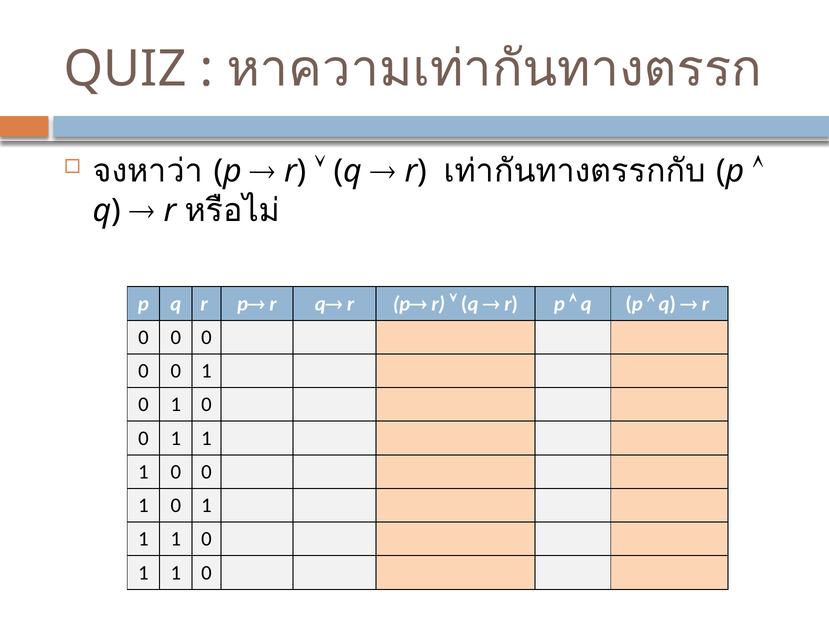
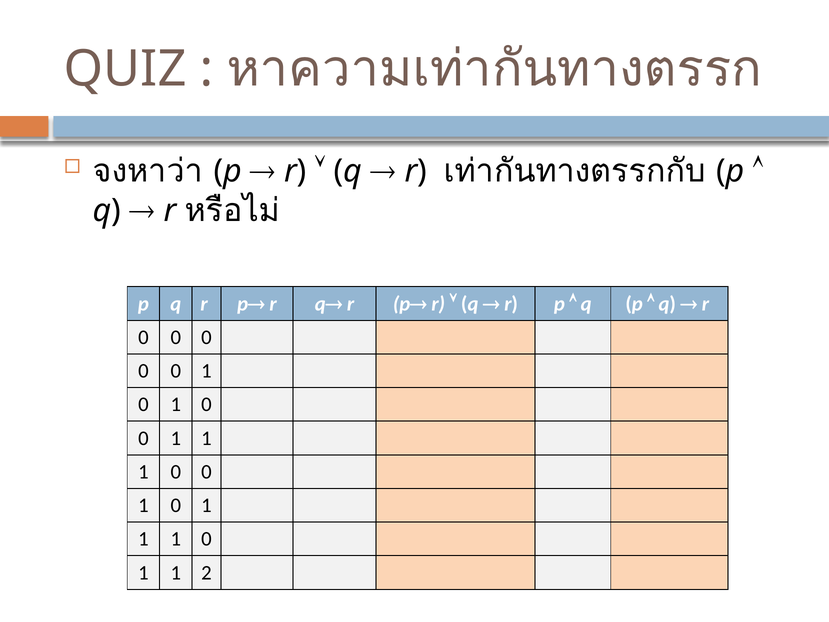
0: 0 -> 2 (206, 573)
